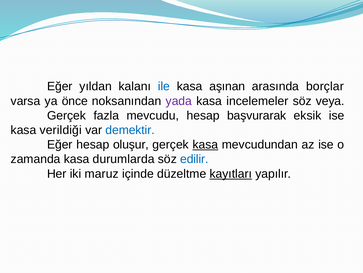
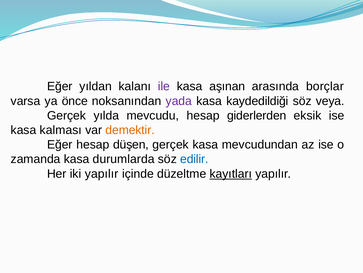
ile colour: blue -> purple (164, 86)
incelemeler: incelemeler -> kaydedildiği (257, 101)
fazla: fazla -> yılda (106, 115)
başvurarak: başvurarak -> giderlerden (257, 115)
verildiği: verildiği -> kalması (61, 130)
demektir colour: blue -> orange (130, 130)
oluşur: oluşur -> düşen (131, 144)
kasa underline: present -> none (205, 144)
iki maruz: maruz -> yapılır (102, 173)
